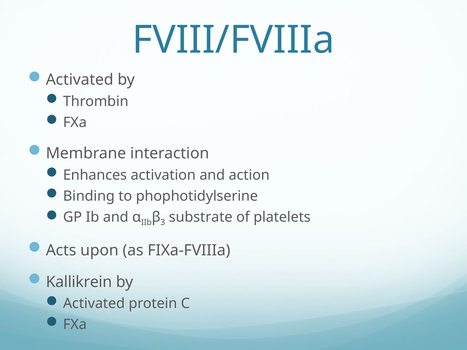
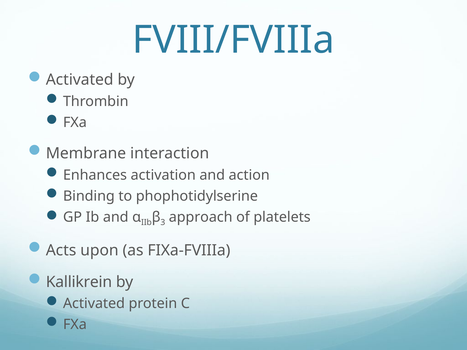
substrate: substrate -> approach (201, 217)
